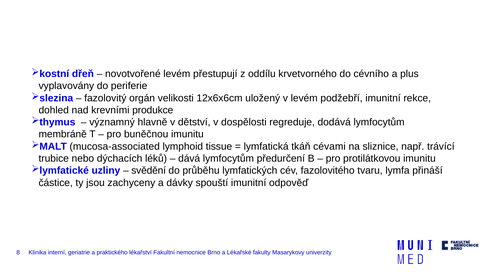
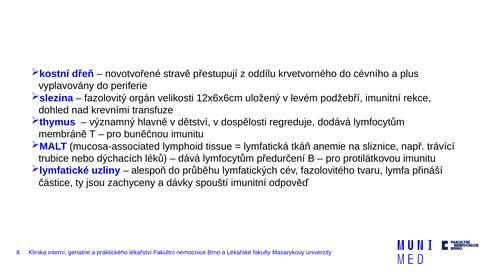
novotvořené levém: levém -> stravě (177, 74)
produkce: produkce -> transfuze (153, 110)
cévami: cévami -> anemie (330, 147)
svědění: svědění -> alespoň (149, 171)
